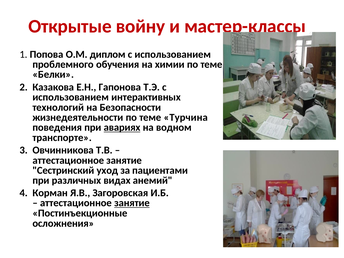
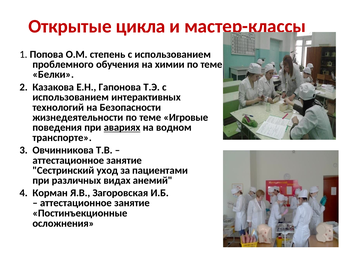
войну: войну -> цикла (141, 26)
диплом: диплом -> степень (108, 54)
Турчина: Турчина -> Игровые (186, 117)
занятие underline: present -> none (132, 203)
